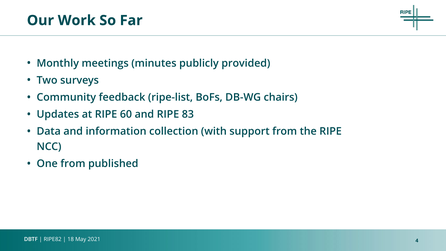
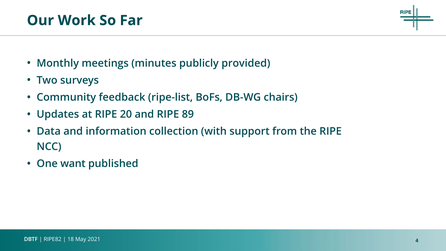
60: 60 -> 20 (126, 114)
83: 83 -> 89 (188, 114)
One from: from -> want (73, 164)
